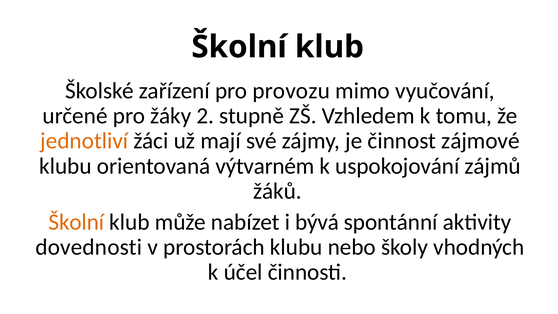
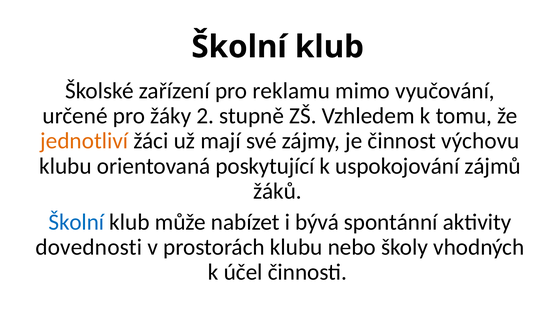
provozu: provozu -> reklamu (291, 91)
zájmové: zájmové -> výchovu (480, 141)
výtvarném: výtvarném -> poskytující (265, 166)
Školní colour: orange -> blue (76, 222)
